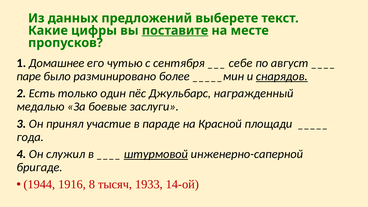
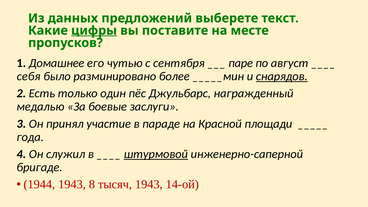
цифры underline: none -> present (94, 31)
поставите underline: present -> none (175, 31)
себе: себе -> паре (241, 63)
паре: паре -> себя (29, 76)
1916: 1916 -> 1943 (72, 184)
тысяч 1933: 1933 -> 1943 (149, 184)
